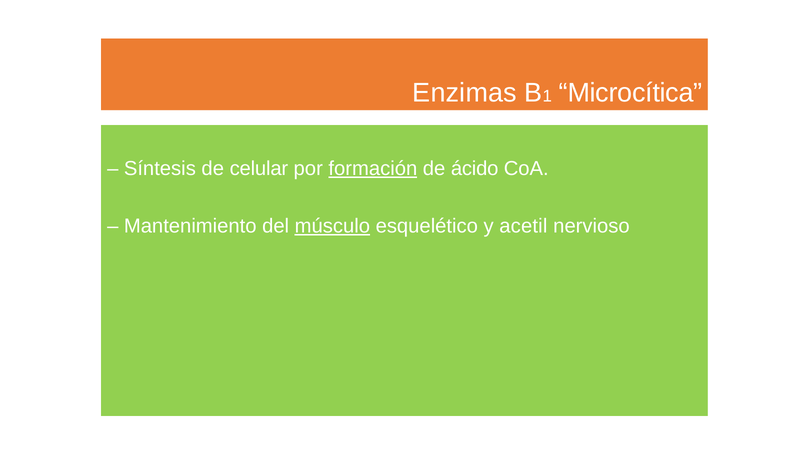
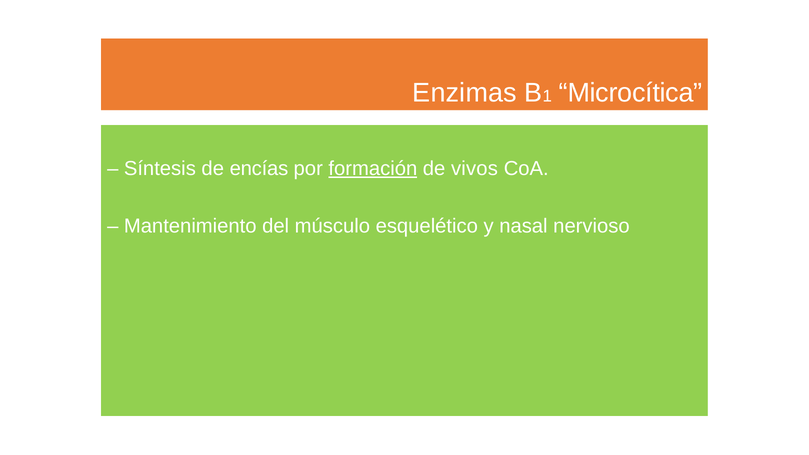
celular: celular -> encías (259, 169)
ácido: ácido -> vivos (474, 169)
músculo underline: present -> none (332, 226)
acetil: acetil -> nasal (523, 226)
